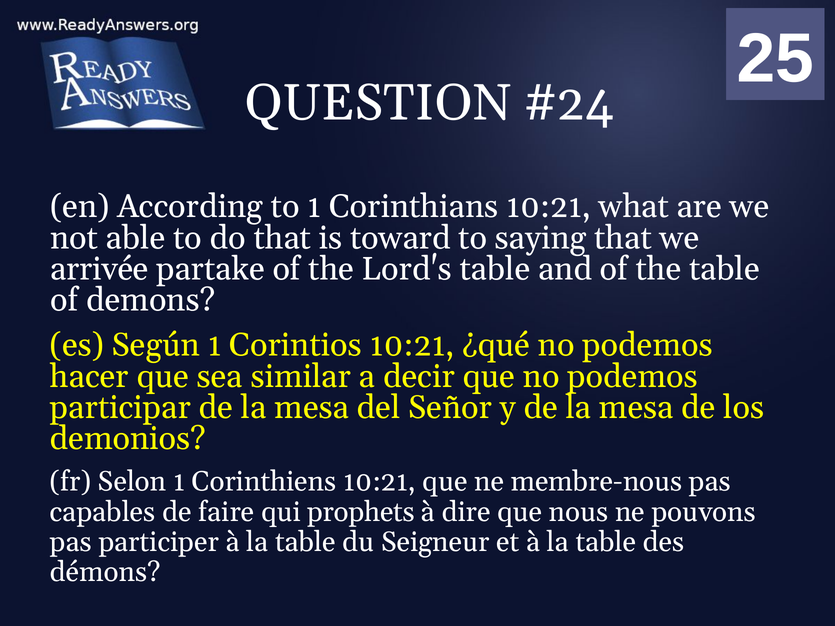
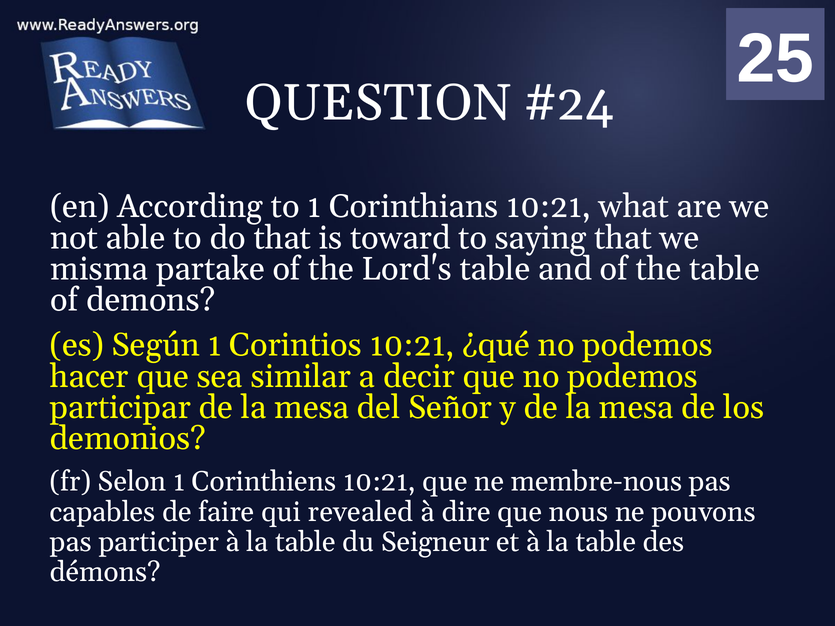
arrivée: arrivée -> misma (99, 269)
prophets: prophets -> revealed (361, 512)
